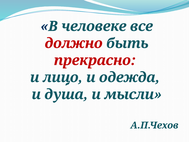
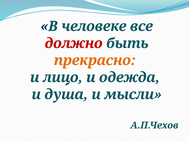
прекрасно colour: red -> orange (95, 60)
